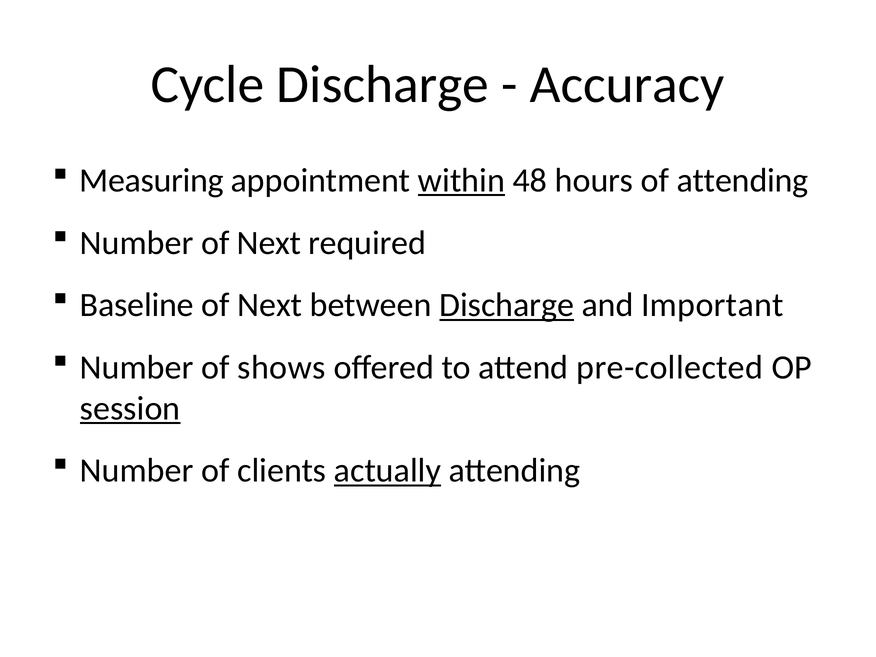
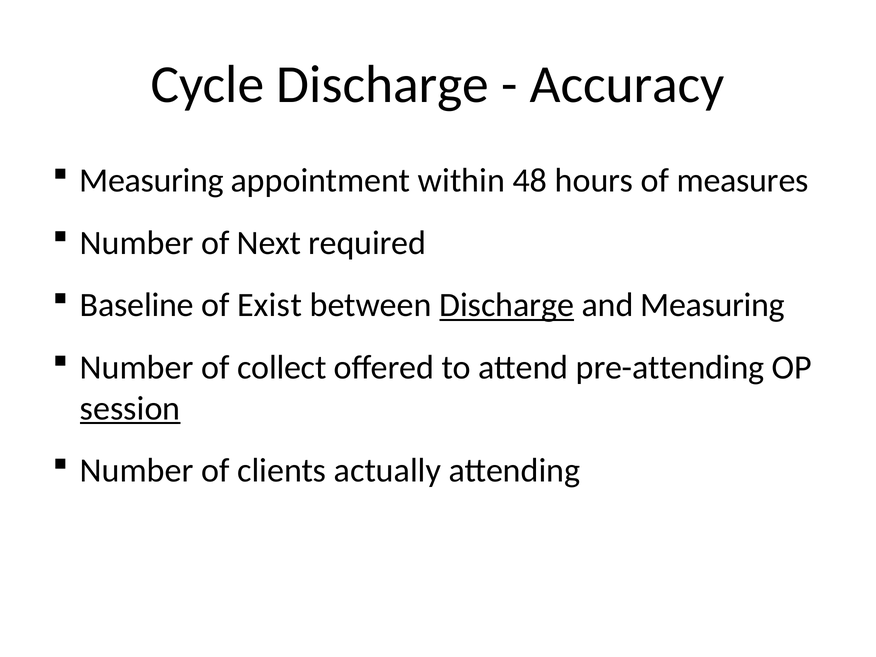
within underline: present -> none (462, 181)
of attending: attending -> measures (743, 181)
Next: Next -> Exist (270, 305)
and Important: Important -> Measuring (713, 305)
shows: shows -> collect (282, 367)
pre-collected: pre-collected -> pre-attending (670, 367)
actually underline: present -> none (388, 471)
